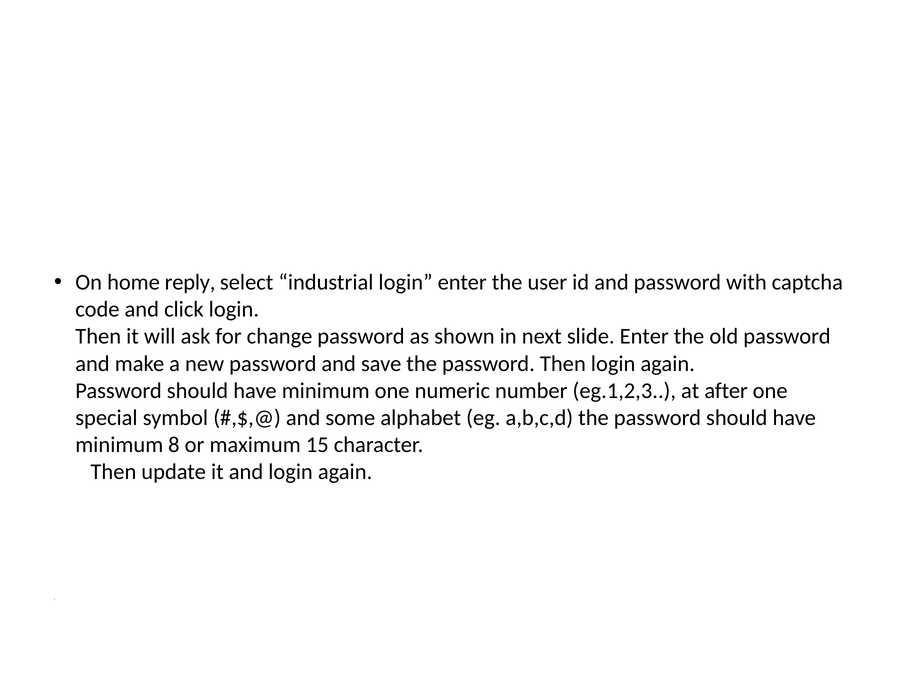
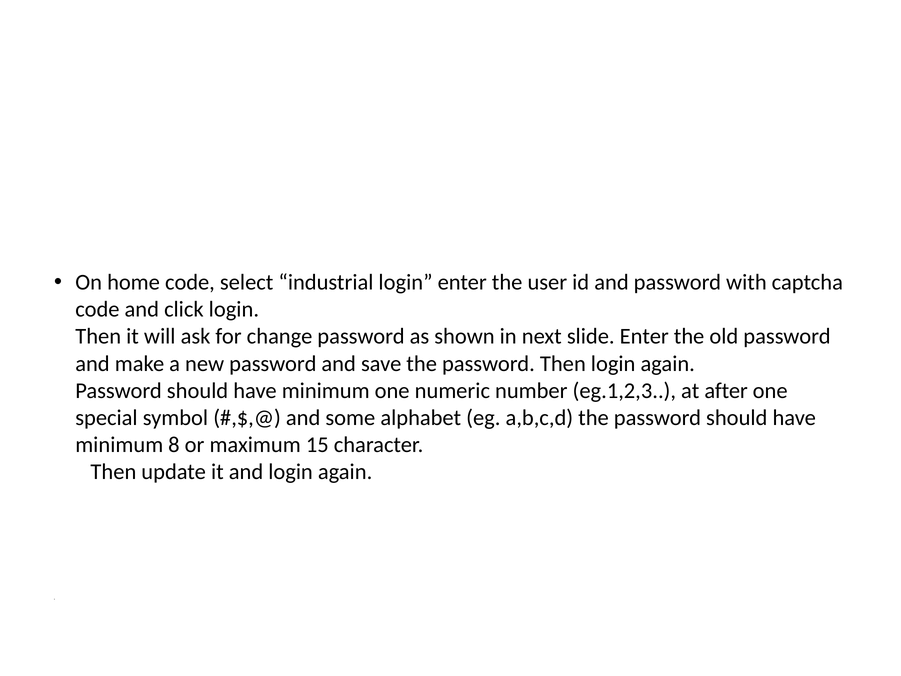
home reply: reply -> code (190, 282)
